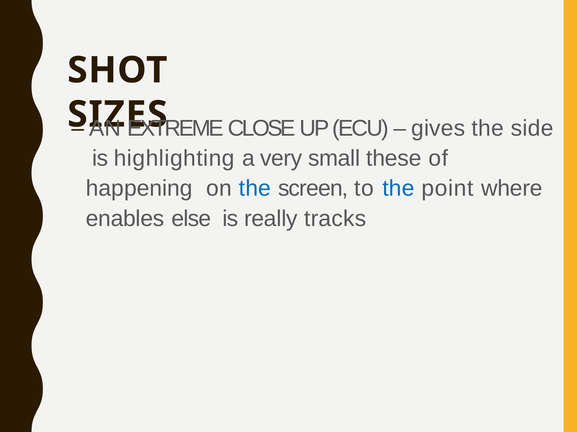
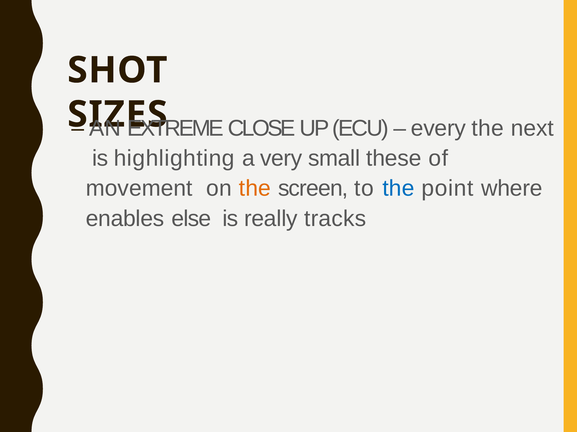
gives: gives -> every (438, 128)
side: side -> next (532, 128)
happening: happening -> movement (139, 189)
the colour: blue -> orange (255, 189)
